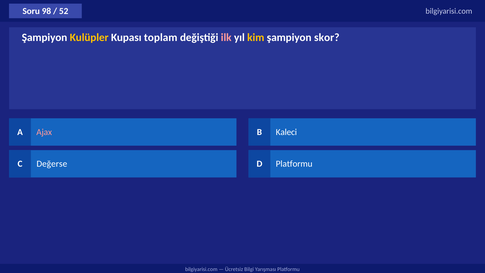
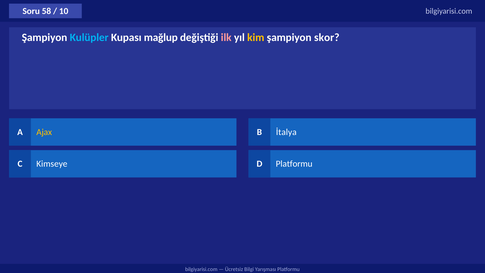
98: 98 -> 58 (46, 11)
52: 52 -> 10 (64, 11)
Kulüpler colour: yellow -> light blue (89, 37)
toplam: toplam -> mağlup (161, 37)
Ajax colour: pink -> yellow (44, 132)
Kaleci: Kaleci -> İtalya (286, 132)
Değerse: Değerse -> Kimseye (52, 164)
